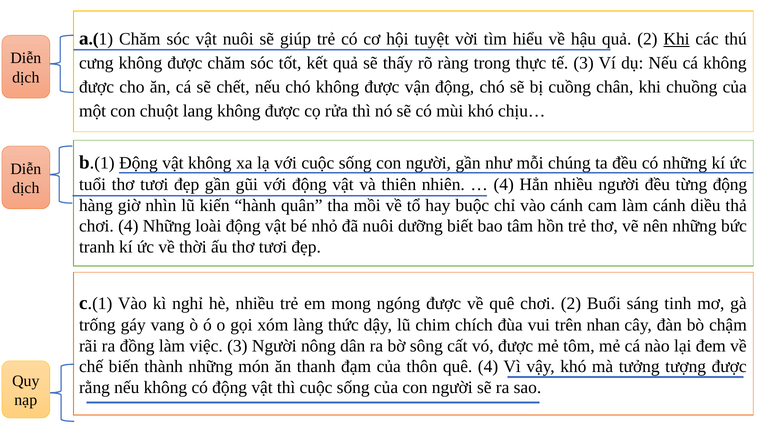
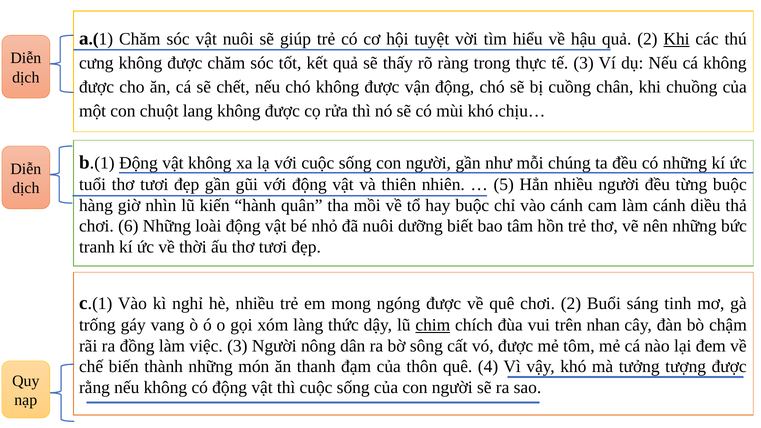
4: 4 -> 5 (504, 184)
từng động: động -> buộc (730, 184)
chơi 4: 4 -> 6 (128, 226)
chim underline: none -> present (433, 325)
